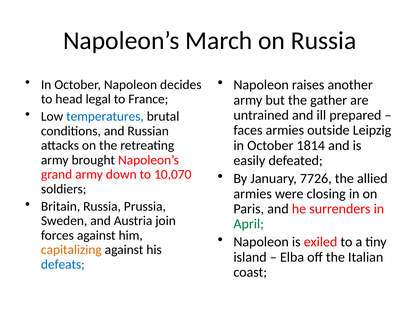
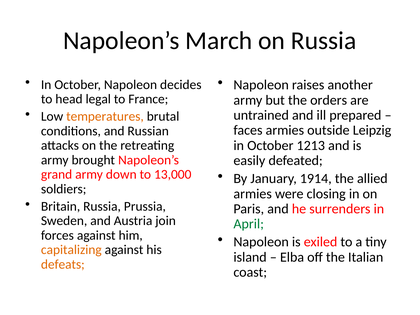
gather: gather -> orders (329, 100)
temperatures colour: blue -> orange (105, 116)
1814: 1814 -> 1213 (311, 145)
10,070: 10,070 -> 13,000 (173, 174)
7726: 7726 -> 1914 (316, 179)
defeats colour: blue -> orange (63, 264)
